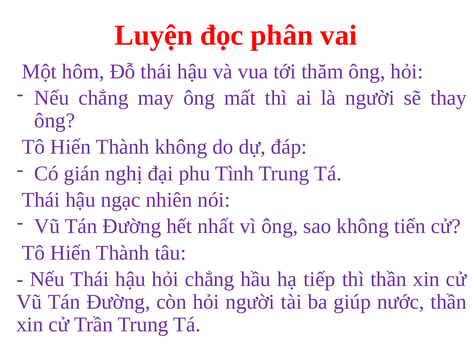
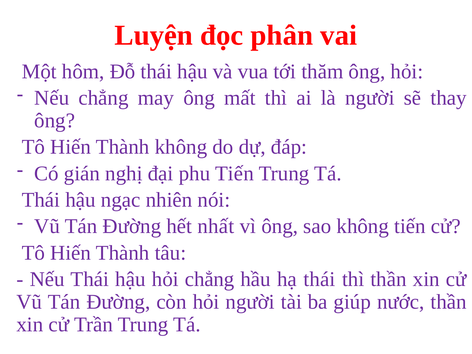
phu Tình: Tình -> Tiến (234, 173)
hạ tiếp: tiếp -> thái (319, 279)
